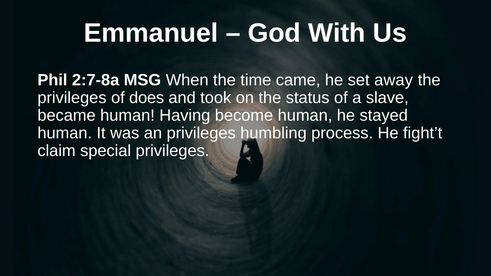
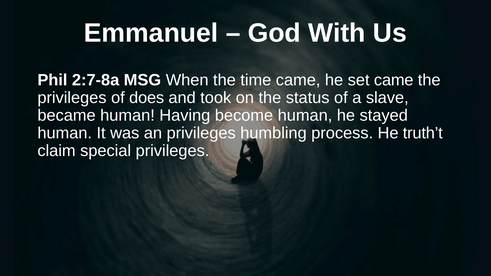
set away: away -> came (394, 80)
fight’t: fight’t -> truth’t (423, 133)
